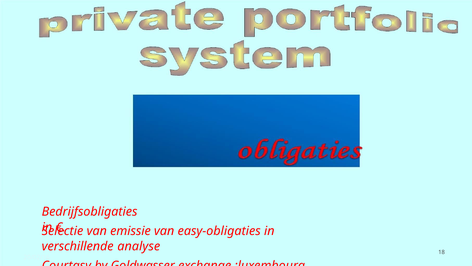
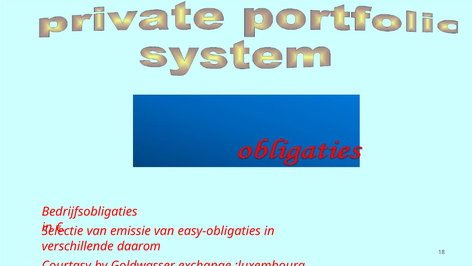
analyse: analyse -> daarom (139, 246)
